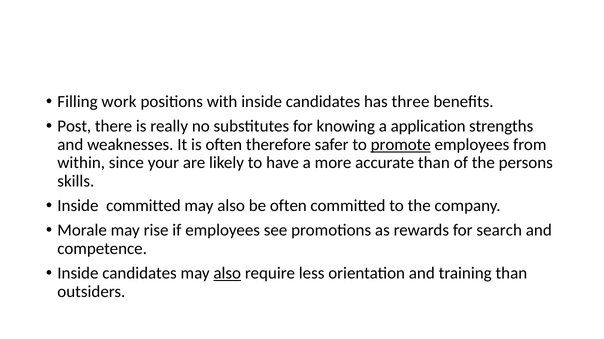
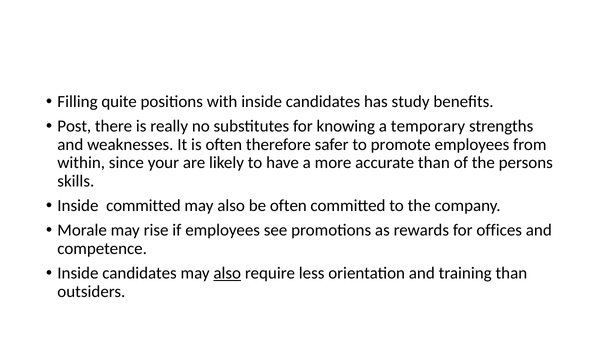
work: work -> quite (119, 102)
three: three -> study (411, 102)
application: application -> temporary (428, 126)
promote underline: present -> none (401, 145)
search: search -> offices (499, 231)
